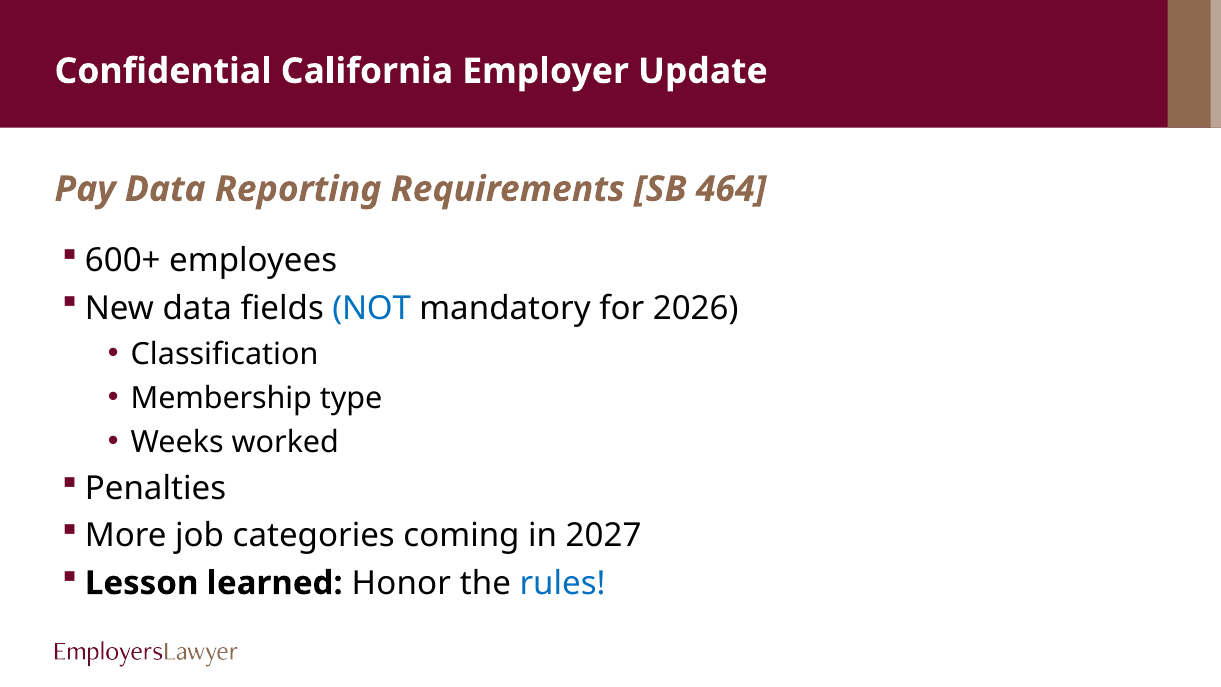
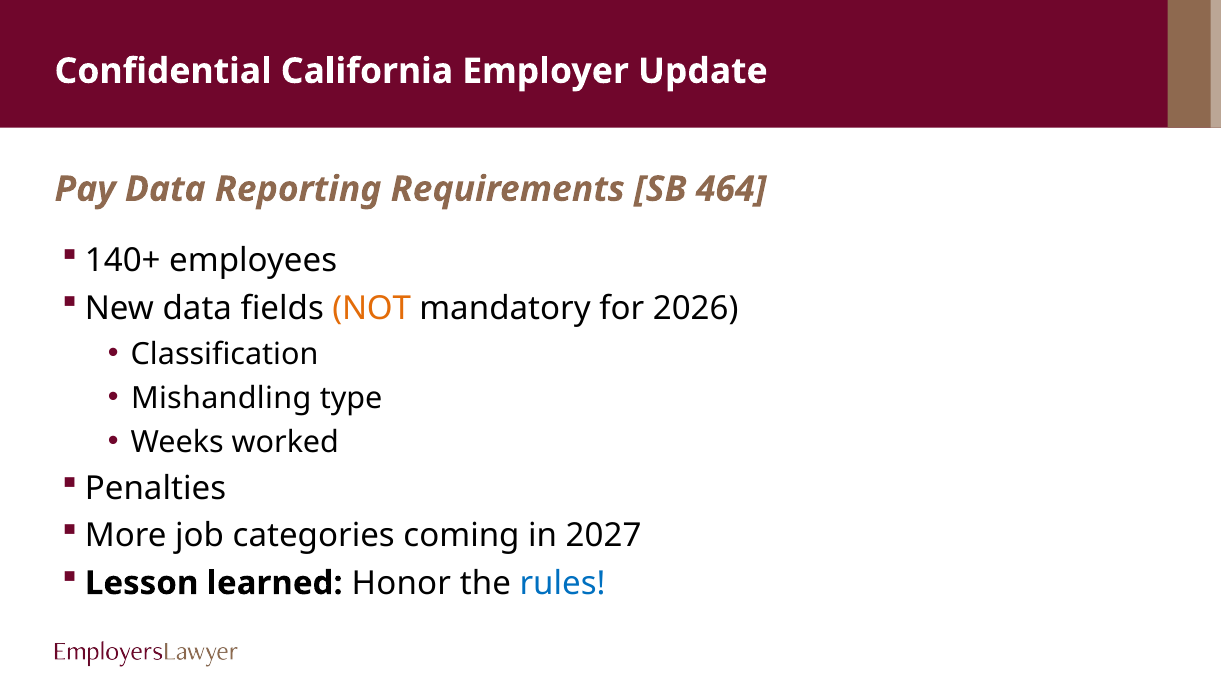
600+: 600+ -> 140+ (123, 261)
NOT colour: blue -> orange (372, 308)
Membership: Membership -> Mishandling (221, 398)
